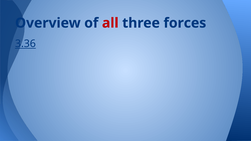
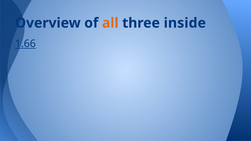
all colour: red -> orange (110, 23)
forces: forces -> inside (185, 23)
3.36: 3.36 -> 1.66 (25, 44)
